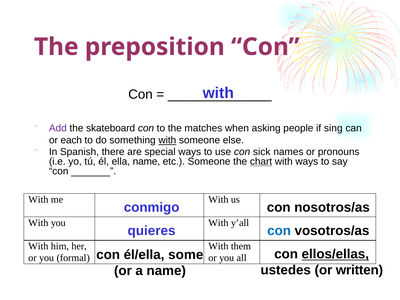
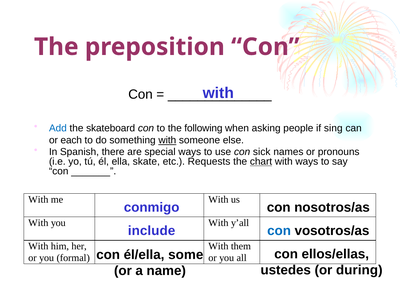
Add colour: purple -> blue (58, 128)
matches: matches -> following (203, 128)
ella name: name -> skate (146, 162)
etc Someone: Someone -> Requests (209, 162)
quieres: quieres -> include (152, 231)
ellos/ellas underline: present -> none (335, 254)
written: written -> during (359, 270)
